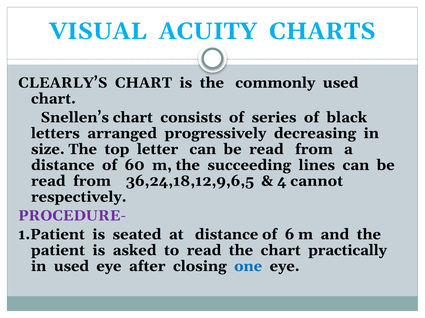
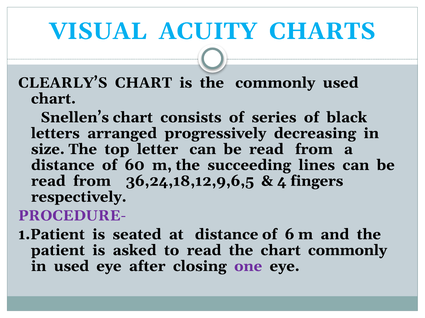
cannot: cannot -> fingers (317, 181)
chart practically: practically -> commonly (348, 251)
one colour: blue -> purple (248, 267)
